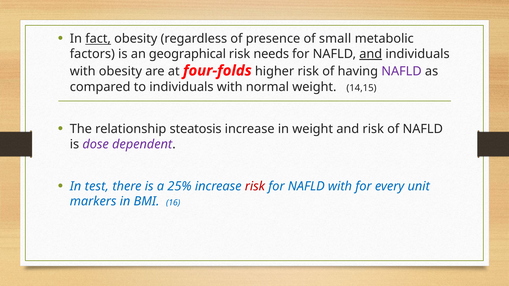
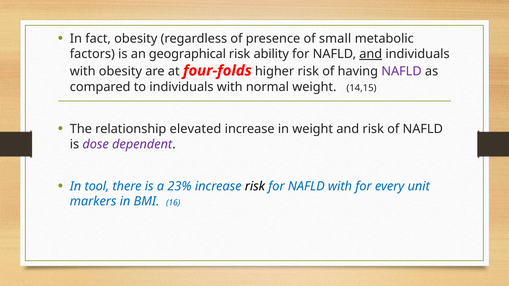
fact underline: present -> none (98, 39)
needs: needs -> ability (271, 54)
steatosis: steatosis -> elevated (195, 129)
test: test -> tool (97, 186)
25%: 25% -> 23% (180, 186)
risk colour: red -> black (255, 186)
